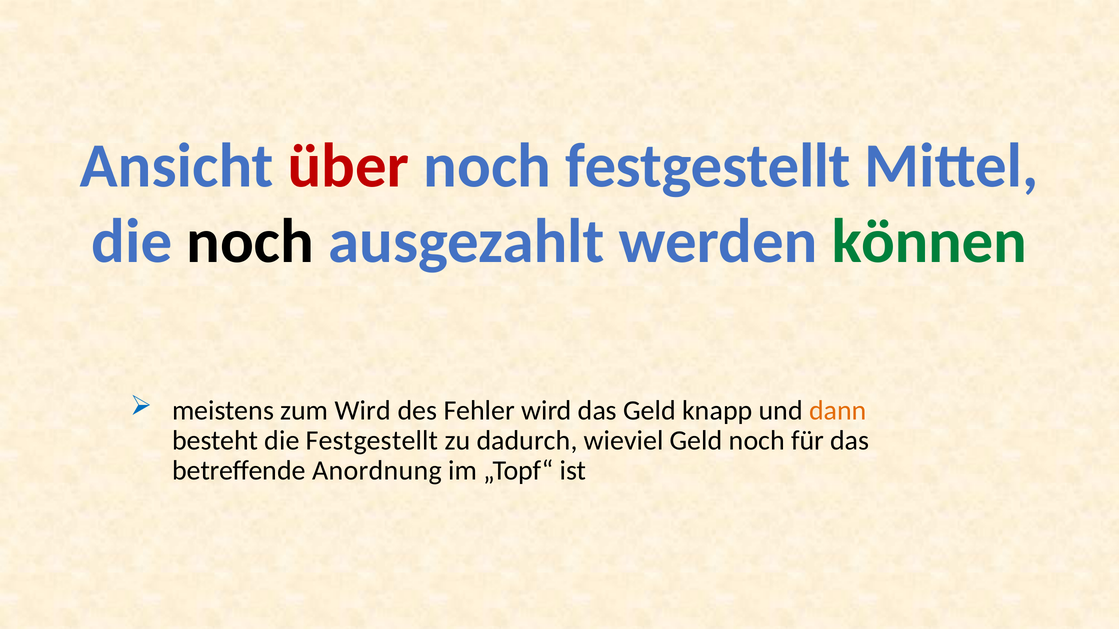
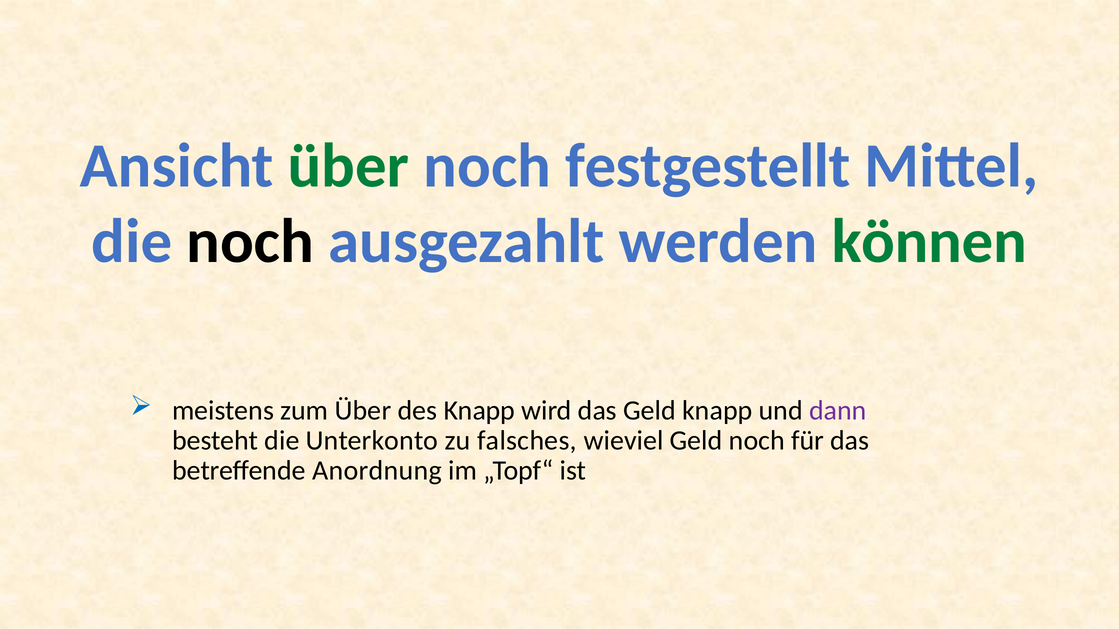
über colour: red -> green (348, 166)
zum Wird: Wird -> Über (363, 411)
des Fehler: Fehler -> Knapp (479, 411)
dann colour: orange -> purple (838, 411)
die Festgestellt: Festgestellt -> Unterkonto (372, 441)
dadurch: dadurch -> falsches (527, 441)
